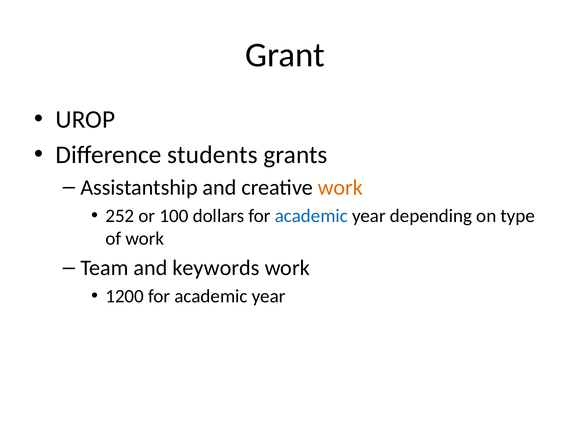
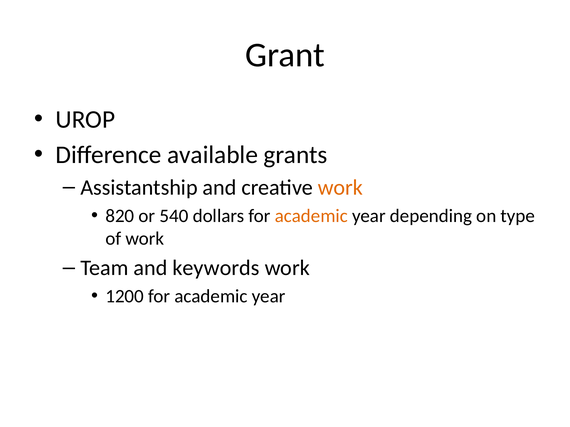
students: students -> available (213, 155)
252: 252 -> 820 (120, 216)
100: 100 -> 540 (174, 216)
academic colour: blue -> orange (311, 216)
